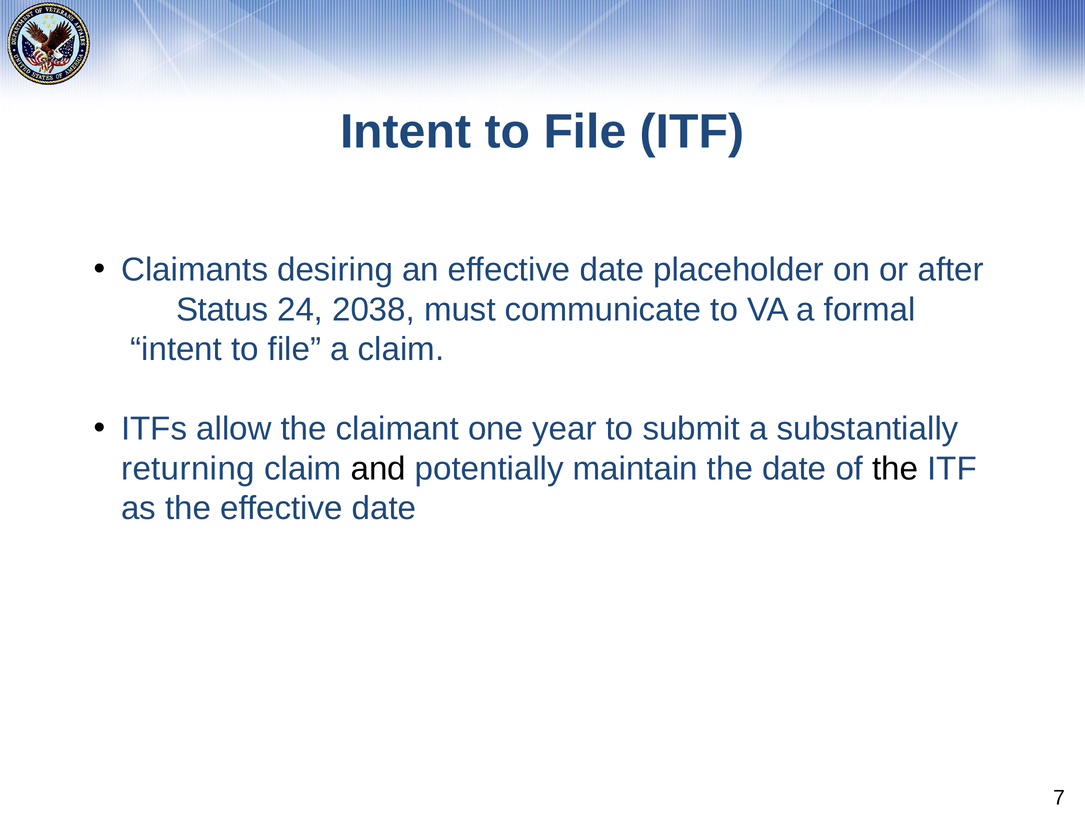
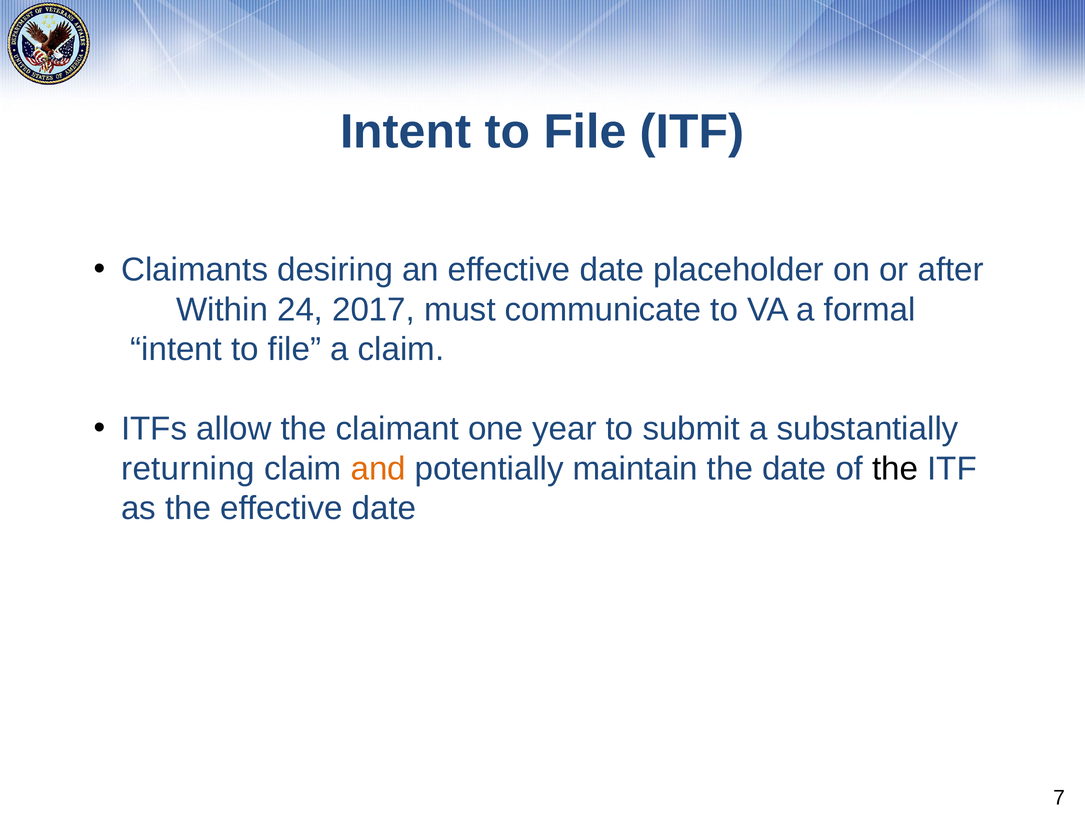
Status: Status -> Within (222, 310)
2038: 2038 -> 2017 (374, 310)
and colour: black -> orange (378, 469)
